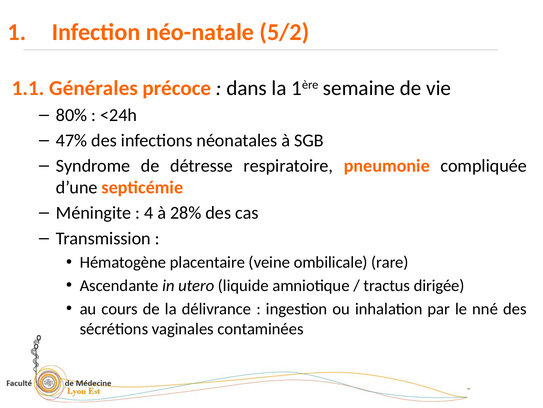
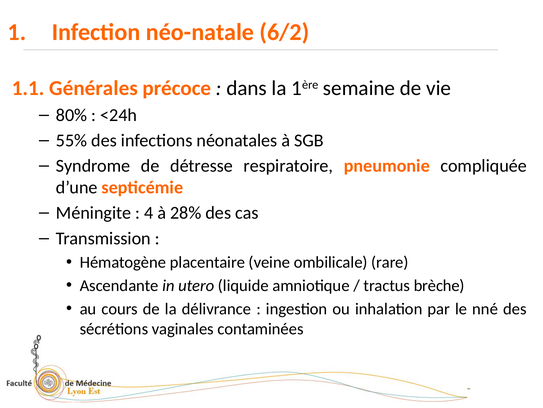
5/2: 5/2 -> 6/2 (284, 32)
47%: 47% -> 55% (72, 140)
dirigée: dirigée -> brèche (439, 285)
